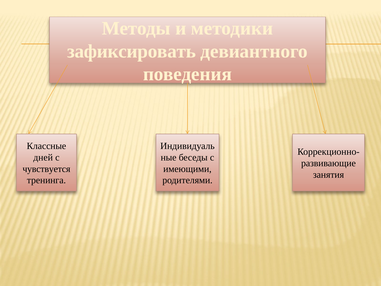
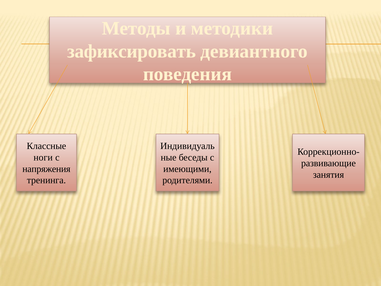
дней: дней -> ноги (43, 157)
чувствуется: чувствуется -> напряжения (46, 169)
